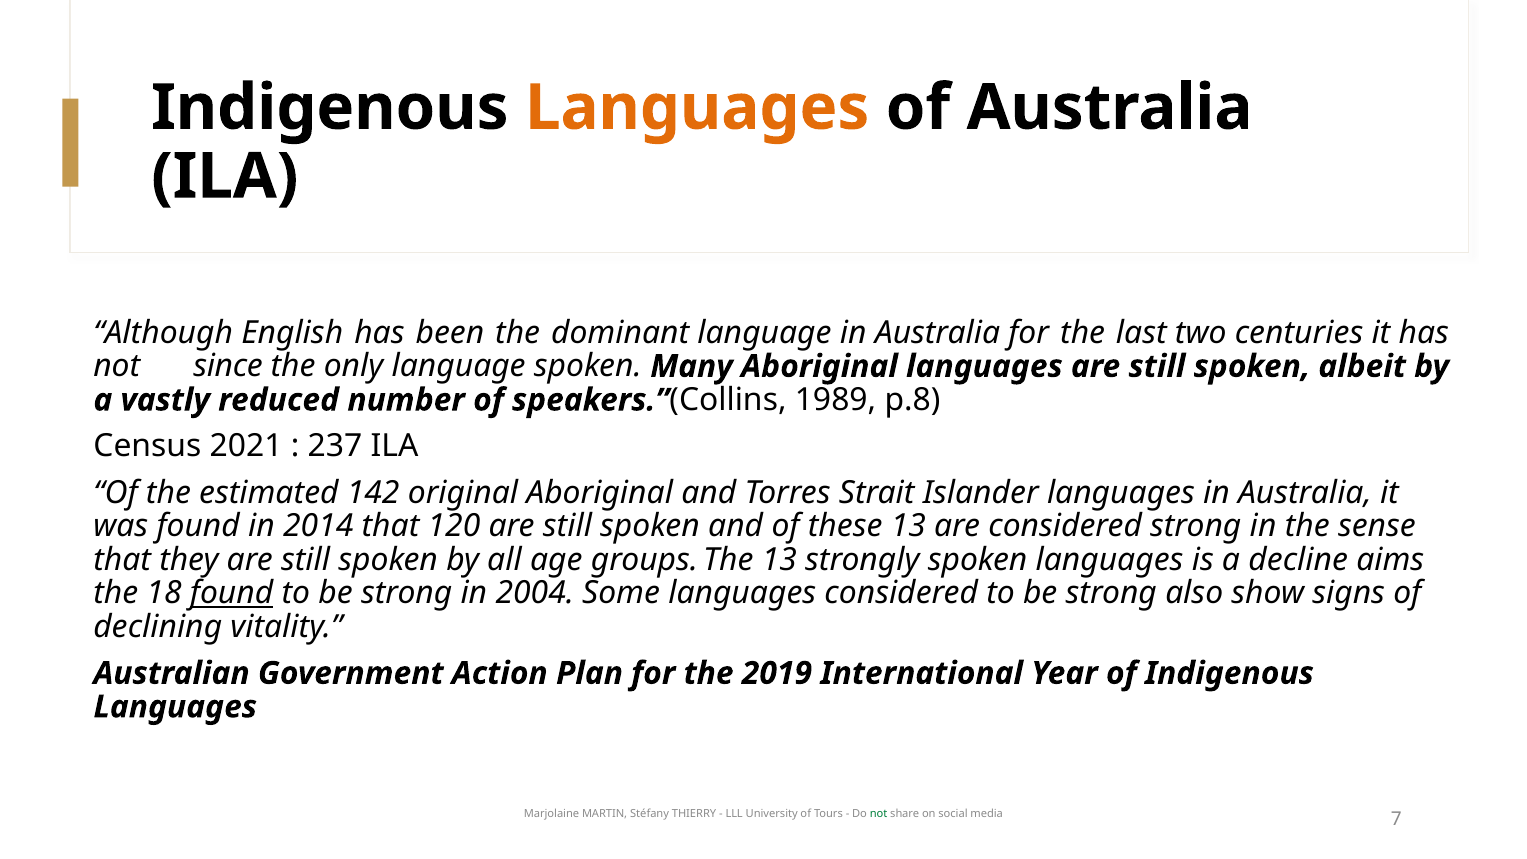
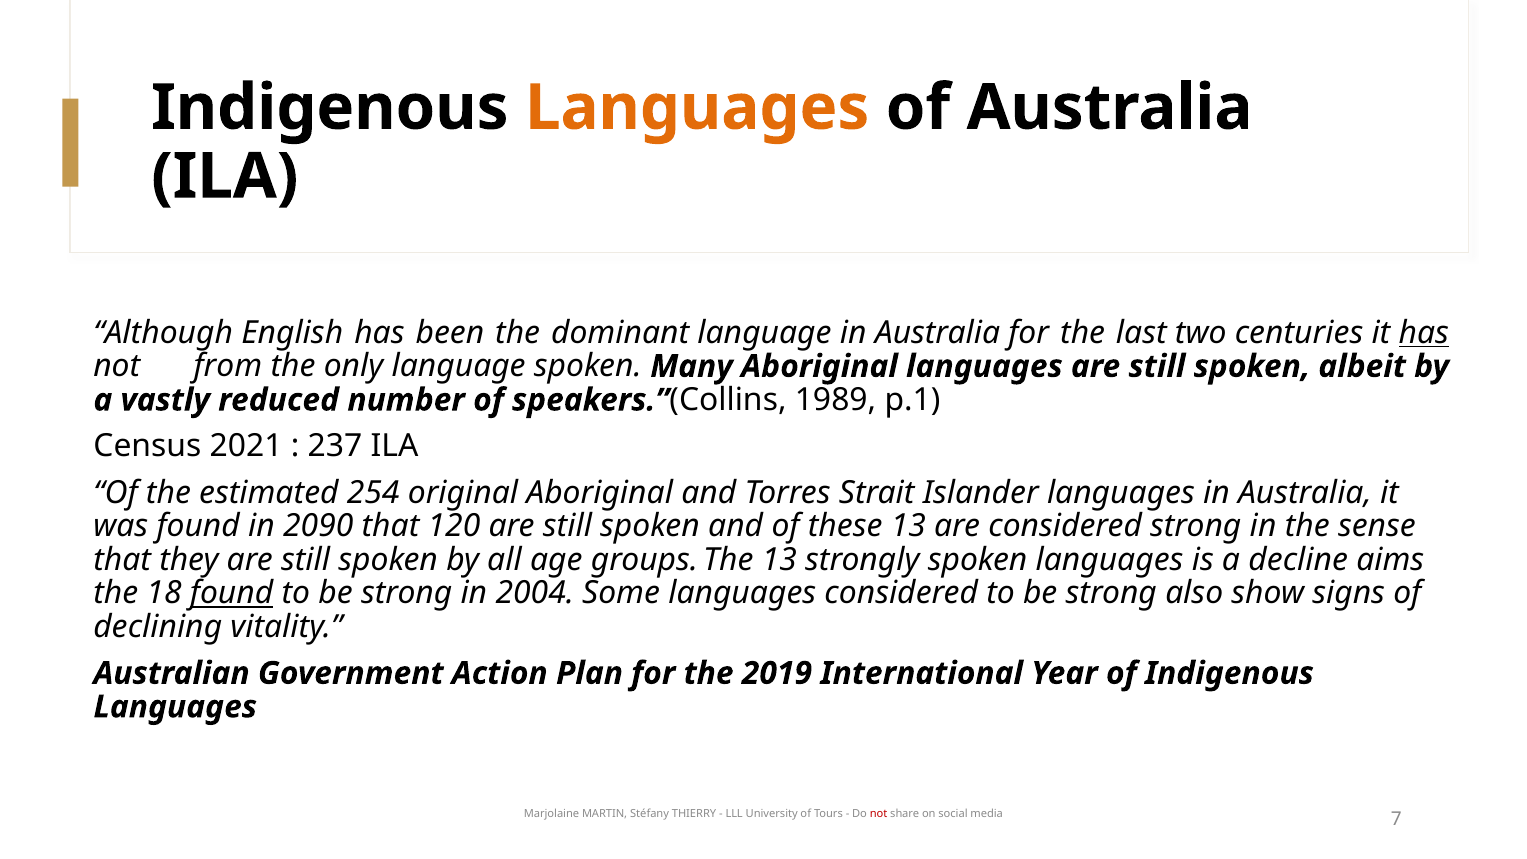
has underline: none -> present (1424, 333)
since: since -> from (228, 366)
p.8: p.8 -> p.1 (912, 400)
142: 142 -> 254 (373, 493)
2014: 2014 -> 2090 (318, 526)
not colour: green -> red (879, 814)
